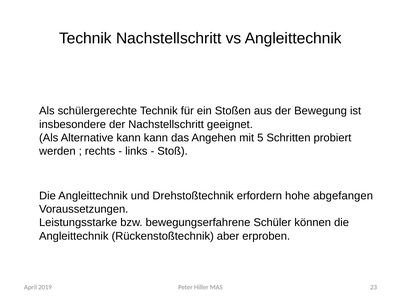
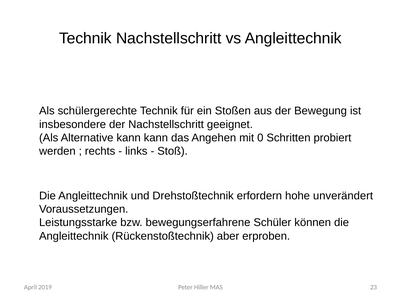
5: 5 -> 0 (260, 138)
abgefangen: abgefangen -> unverändert (343, 196)
